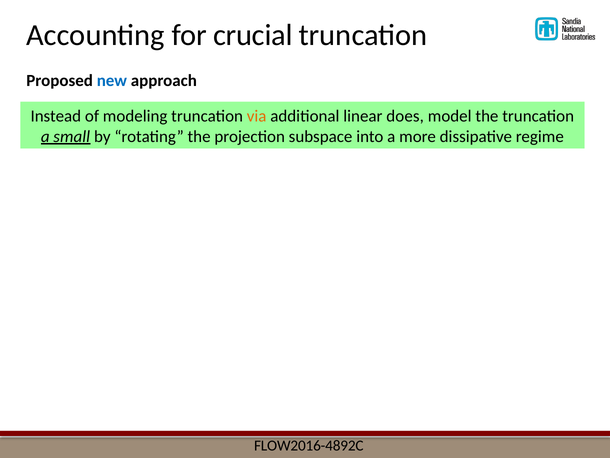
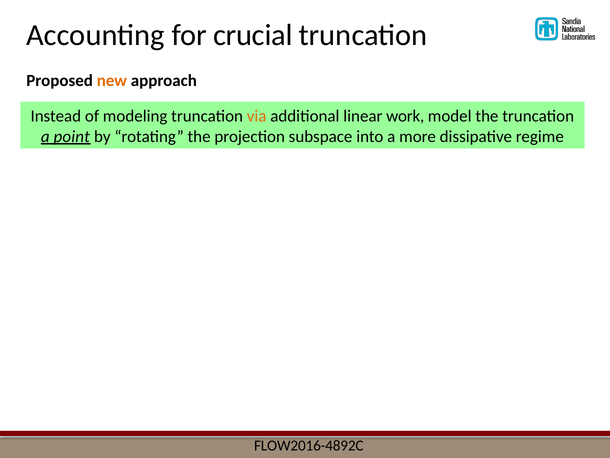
new colour: blue -> orange (112, 80)
does: does -> work (405, 116)
small: small -> point (72, 136)
